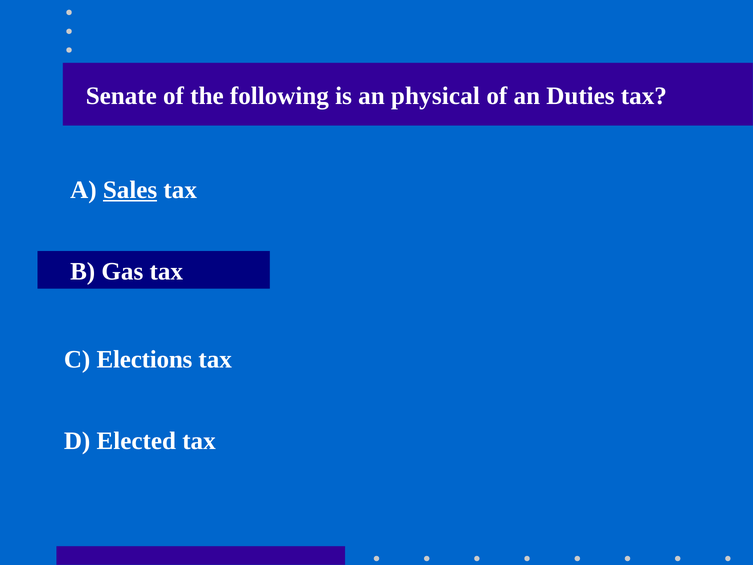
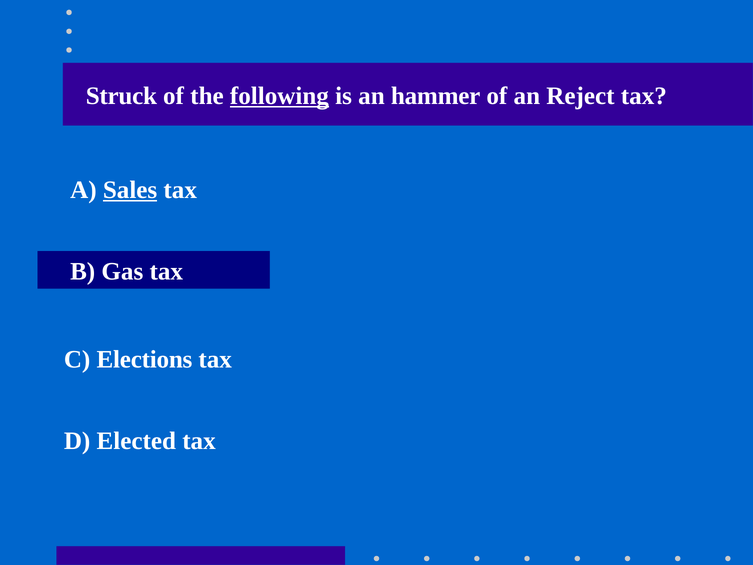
Senate: Senate -> Struck (121, 96)
following underline: none -> present (279, 96)
physical: physical -> hammer (436, 96)
Duties: Duties -> Reject (580, 96)
